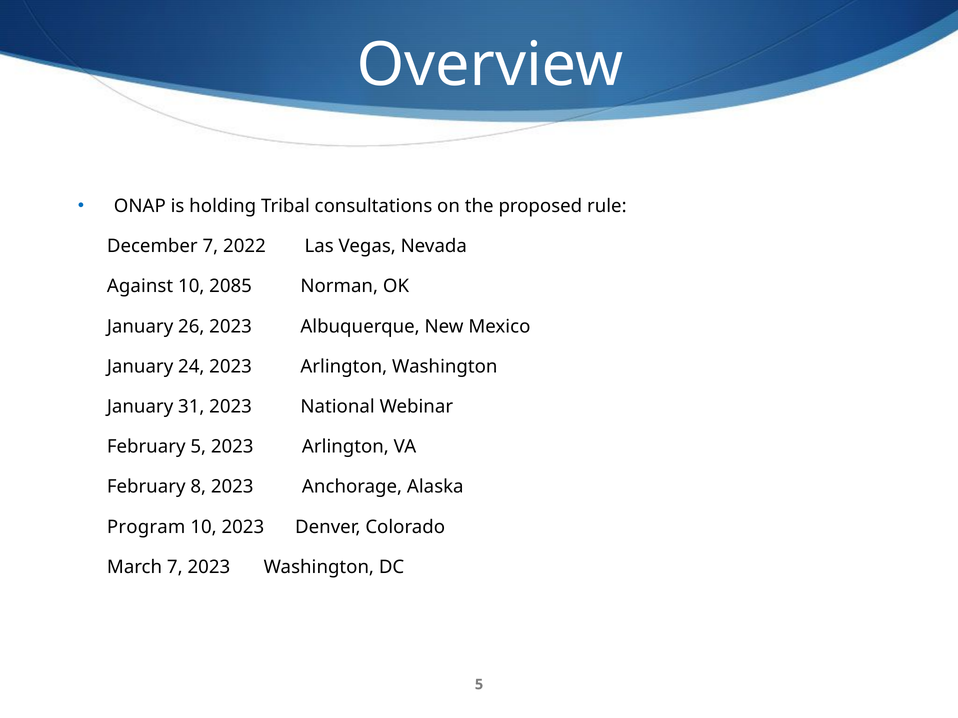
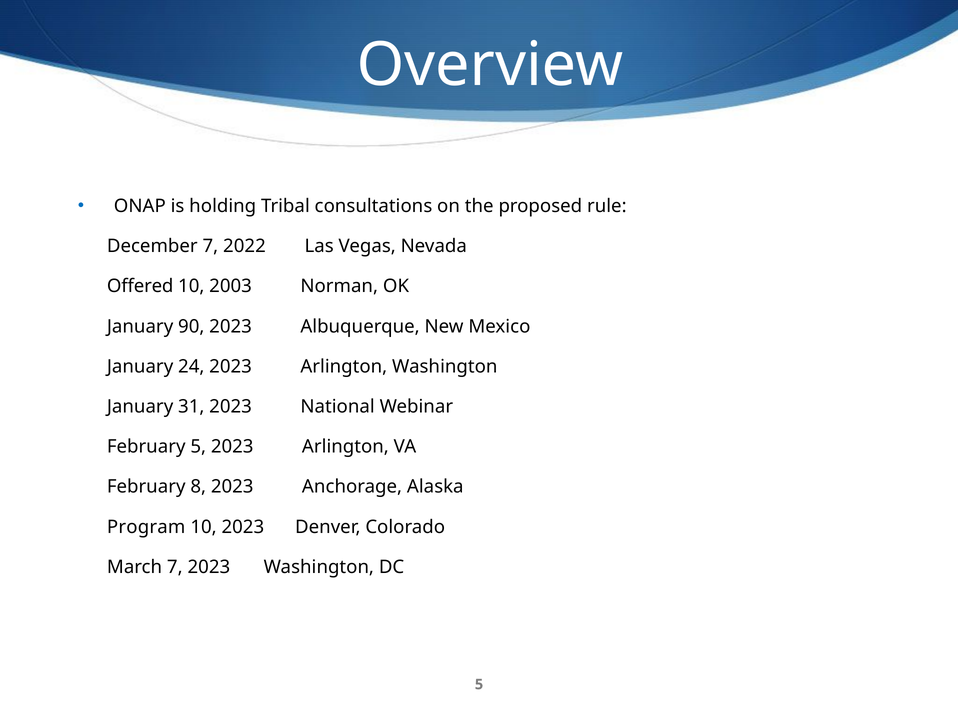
Against: Against -> Offered (140, 286)
2085: 2085 -> 2003 (231, 286)
26: 26 -> 90 (191, 327)
